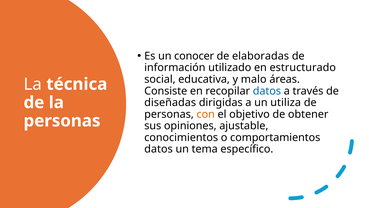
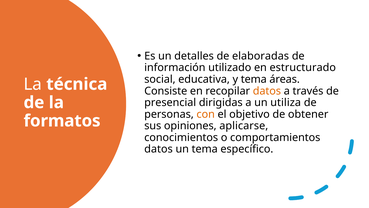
conocer: conocer -> detalles (194, 56)
y malo: malo -> tema (254, 79)
datos colour: blue -> orange (267, 91)
diseñadas: diseñadas -> presencial (170, 102)
personas: personas -> formatos (62, 121)
ajustable: ajustable -> aplicarse (244, 126)
